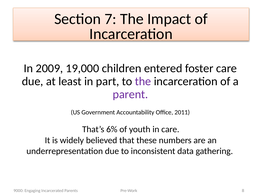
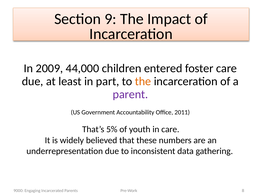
7: 7 -> 9 (110, 19)
19,000: 19,000 -> 44,000 (82, 69)
the colour: purple -> orange (143, 82)
6%: 6% -> 5% (112, 130)
